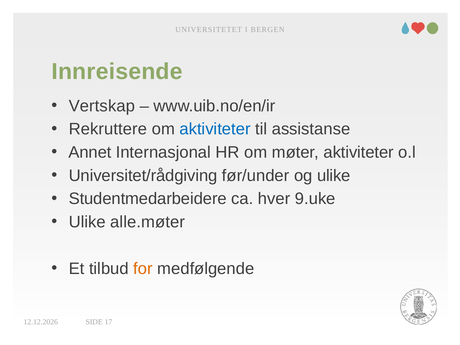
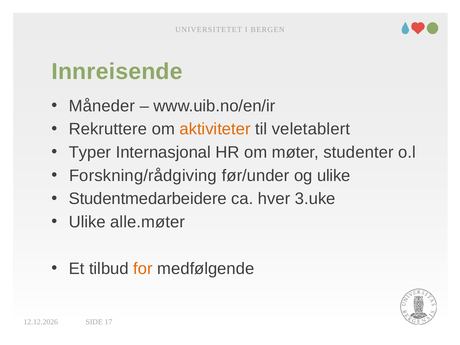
Vertskap: Vertskap -> Måneder (102, 106)
aktiviteter colour: blue -> orange (215, 129)
assistanse: assistanse -> veletablert (311, 129)
Annet: Annet -> Typer (90, 152)
møter aktiviteter: aktiviteter -> studenter (359, 152)
Universitet/rådgiving: Universitet/rådgiving -> Forskning/rådgiving (143, 176)
9.uke: 9.uke -> 3.uke (315, 199)
